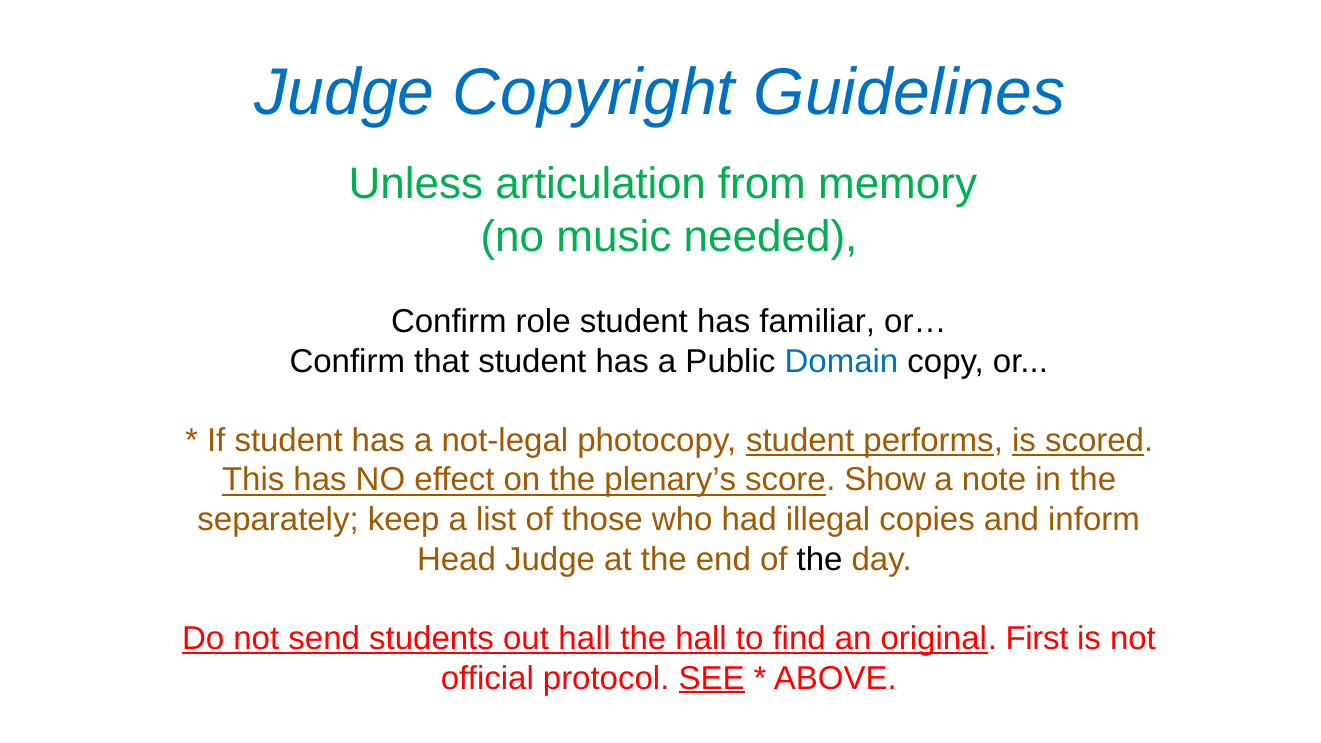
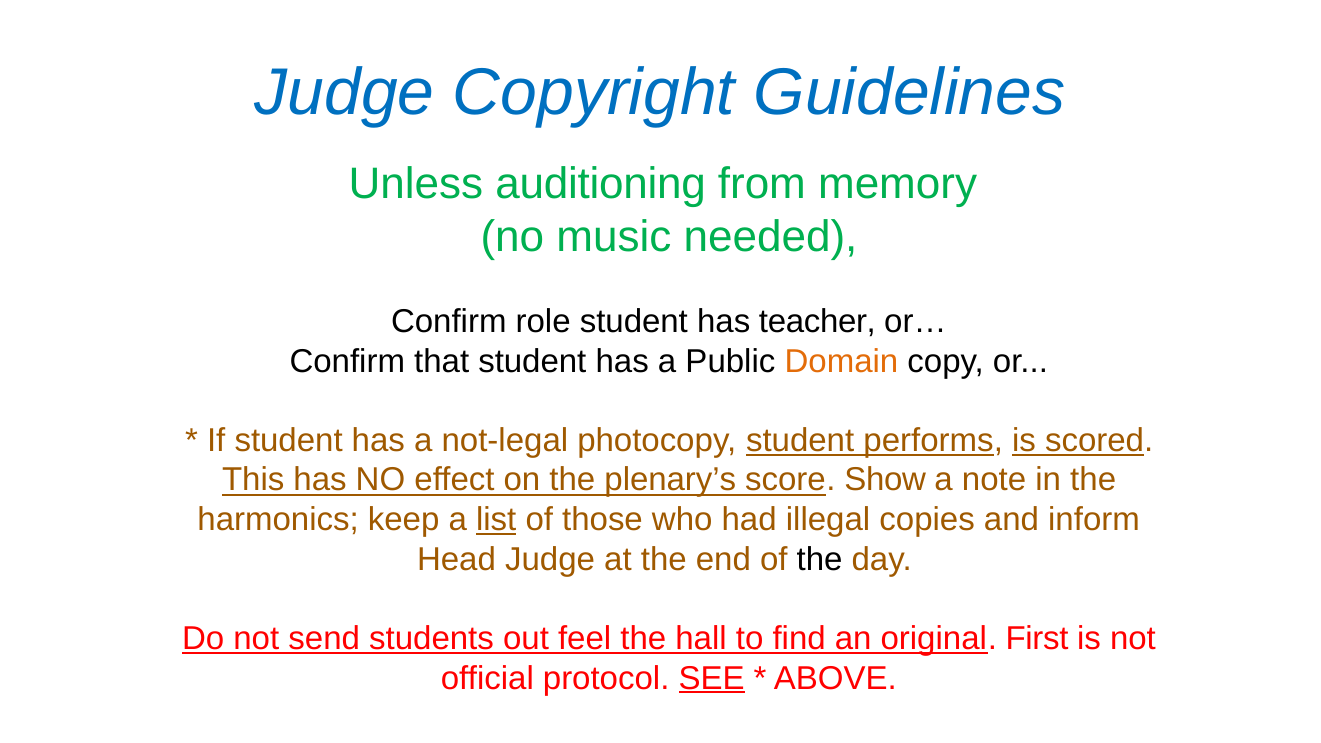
articulation: articulation -> auditioning (601, 184)
familiar: familiar -> teacher (817, 322)
Domain colour: blue -> orange (841, 361)
separately: separately -> harmonics (278, 520)
list underline: none -> present (496, 520)
out hall: hall -> feel (585, 639)
